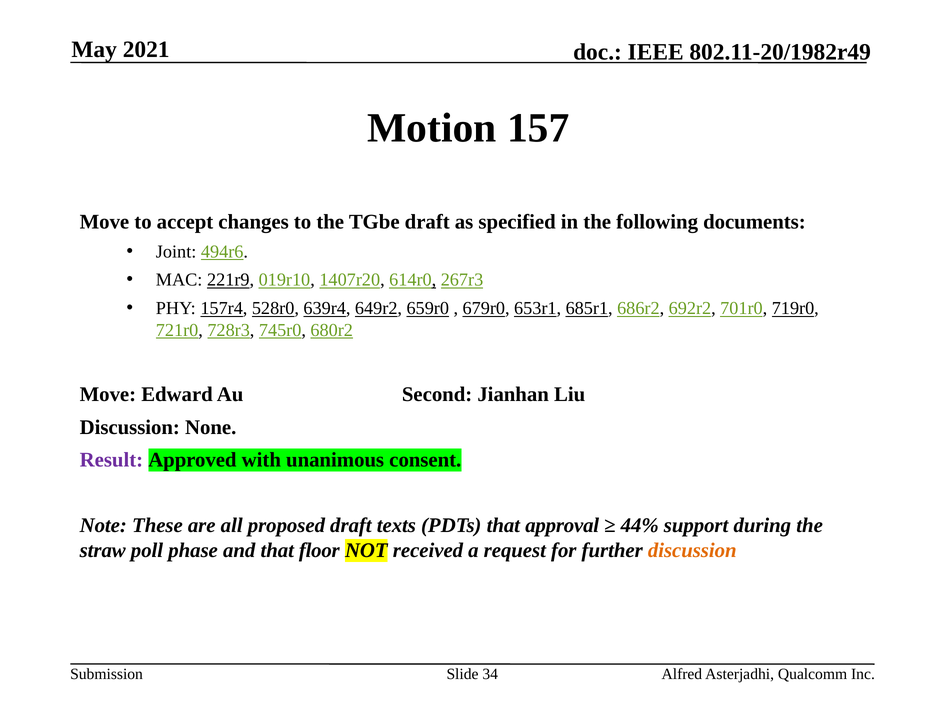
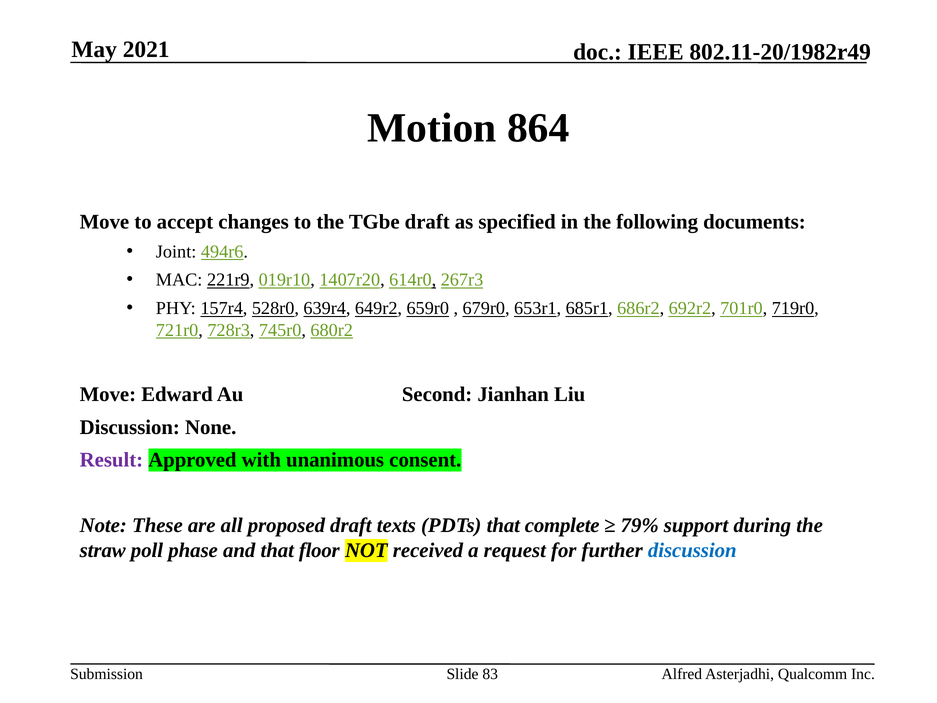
157: 157 -> 864 (538, 128)
approval: approval -> complete (562, 525)
44%: 44% -> 79% (640, 525)
discussion colour: orange -> blue (692, 550)
34: 34 -> 83 (490, 674)
